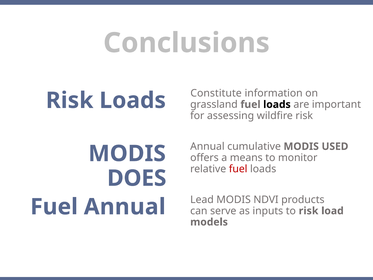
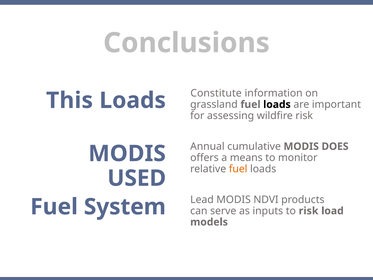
Risk: Risk -> This (70, 100)
USED: USED -> DOES (335, 146)
fuel colour: red -> orange (238, 169)
DOES: DOES -> USED (137, 178)
Fuel Annual: Annual -> System (125, 207)
